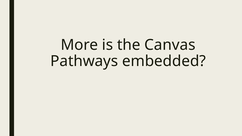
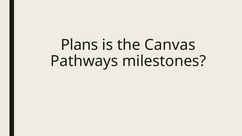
More: More -> Plans (79, 45)
embedded: embedded -> milestones (164, 61)
